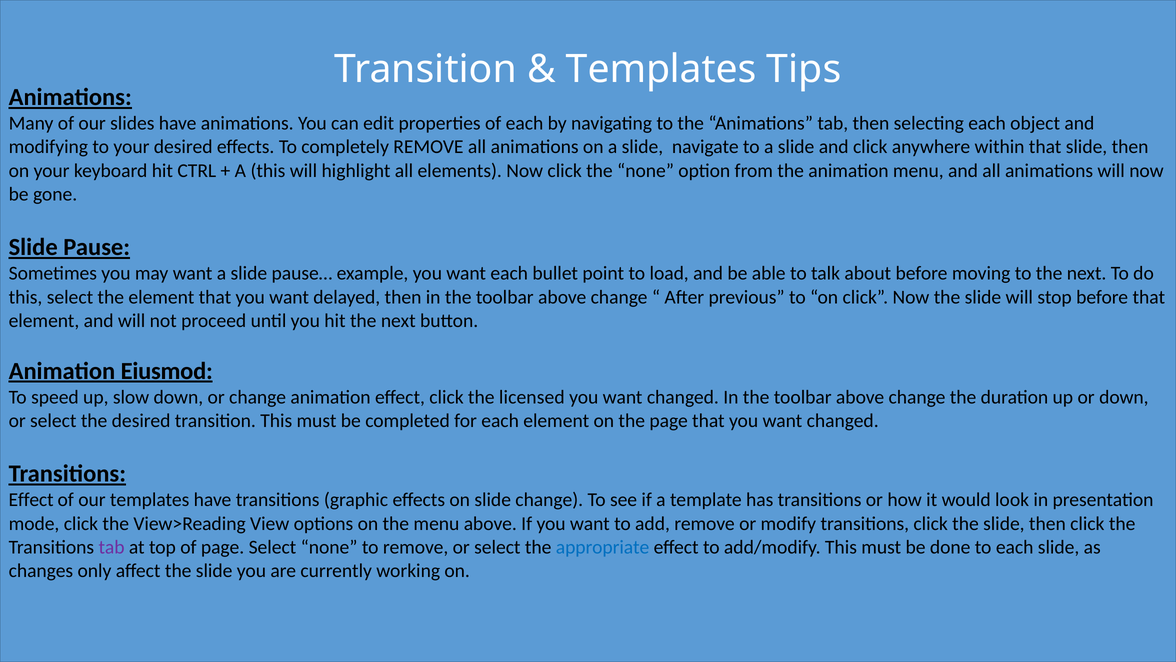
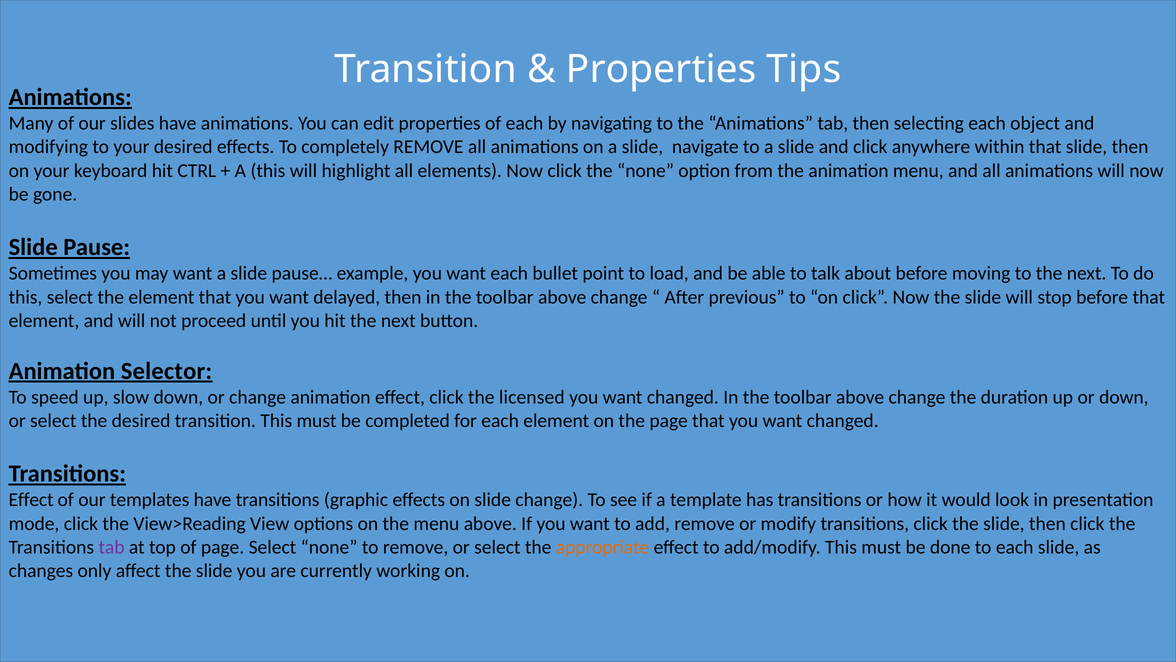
Templates: Templates -> Properties (661, 69)
Eiusmod: Eiusmod -> Selector (166, 371)
appropriate colour: blue -> orange (603, 547)
